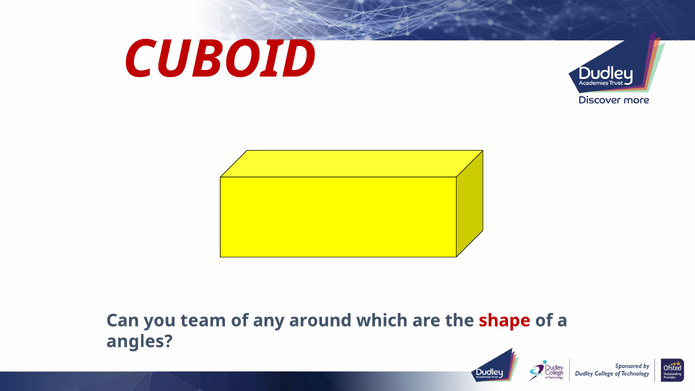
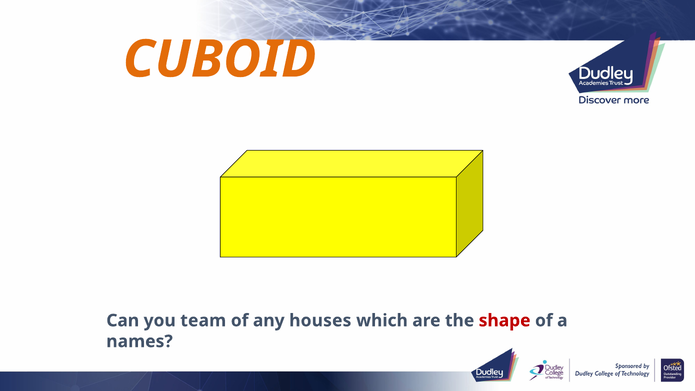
CUBOID colour: red -> orange (220, 59)
around: around -> houses (320, 321)
angles: angles -> names (140, 341)
